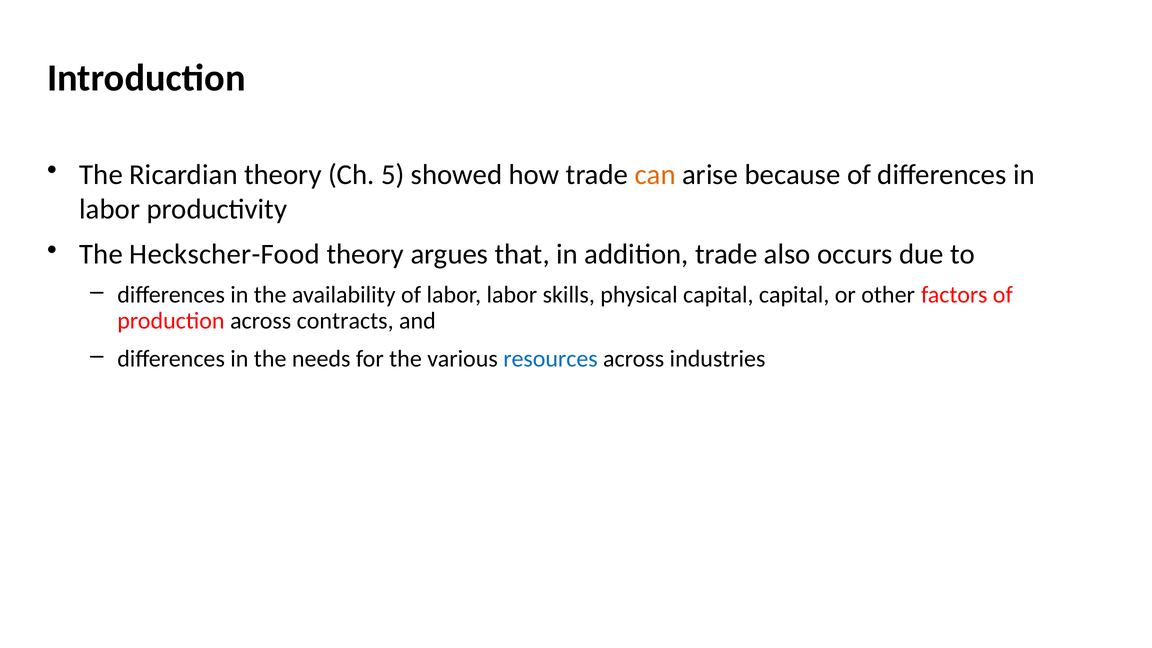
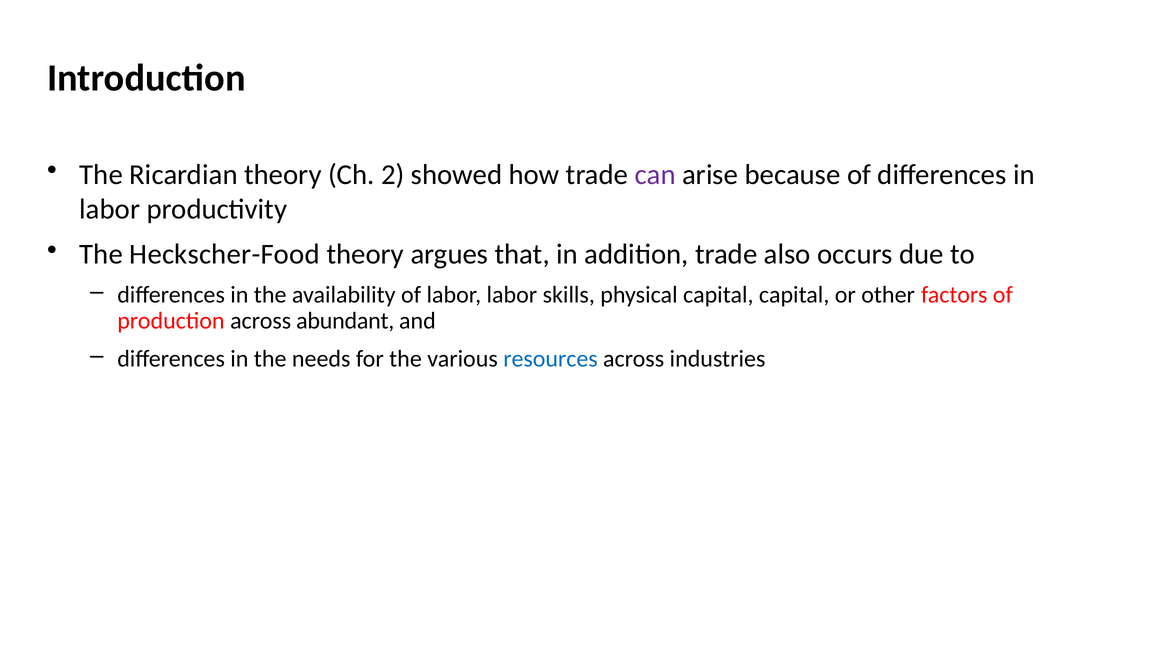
5: 5 -> 2 (393, 175)
can colour: orange -> purple (655, 175)
contracts: contracts -> abundant (345, 321)
